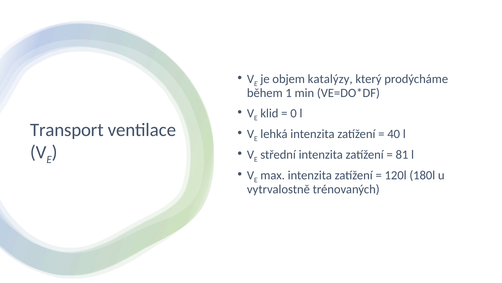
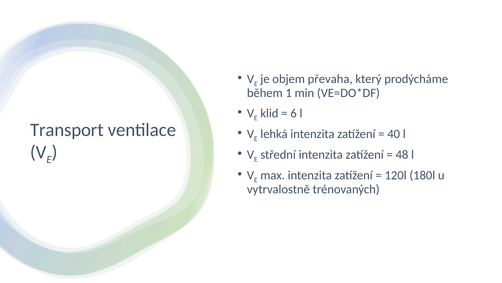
katalýzy: katalýzy -> převaha (330, 79)
0: 0 -> 6 (294, 113)
81: 81 -> 48 (402, 154)
